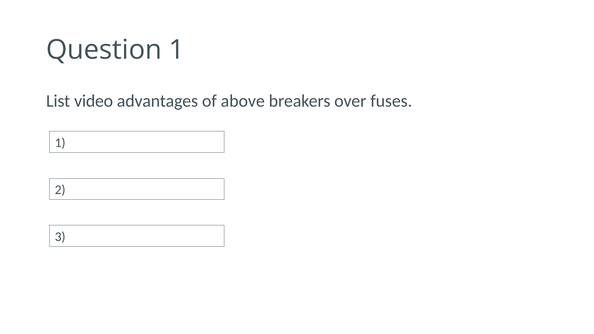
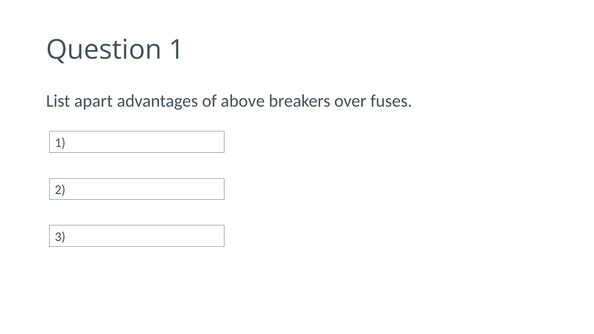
video: video -> apart (93, 101)
